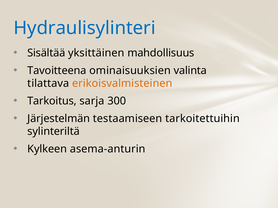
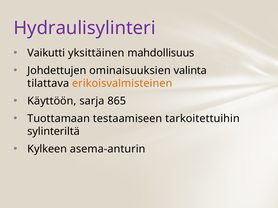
Hydraulisylinteri colour: blue -> purple (85, 28)
Sisältää: Sisältää -> Vaikutti (46, 53)
Tavoitteena: Tavoitteena -> Johdettujen (57, 71)
Tarkoitus: Tarkoitus -> Käyttöön (52, 101)
300: 300 -> 865 (117, 101)
Järjestelmän: Järjestelmän -> Tuottamaan (59, 119)
